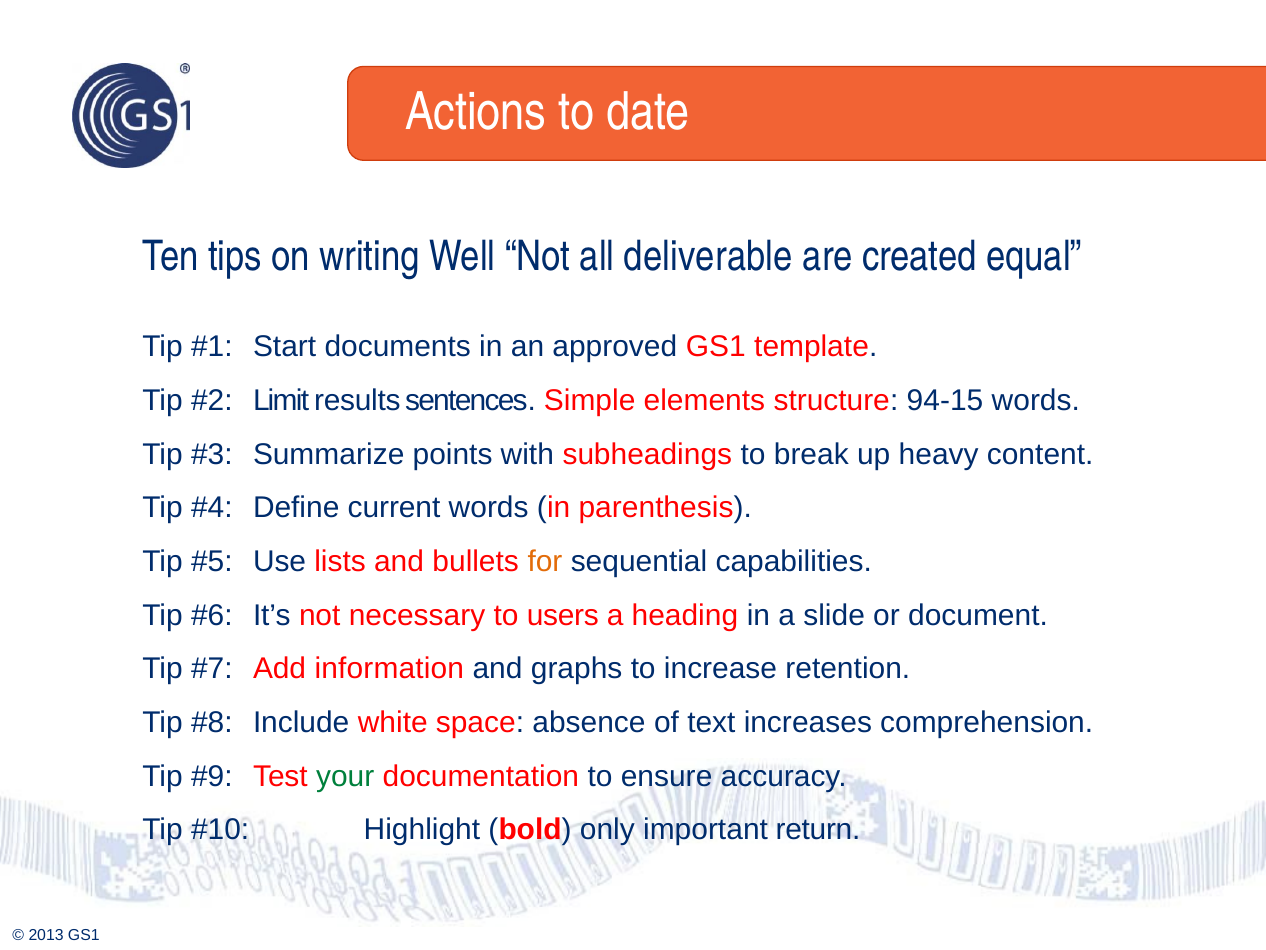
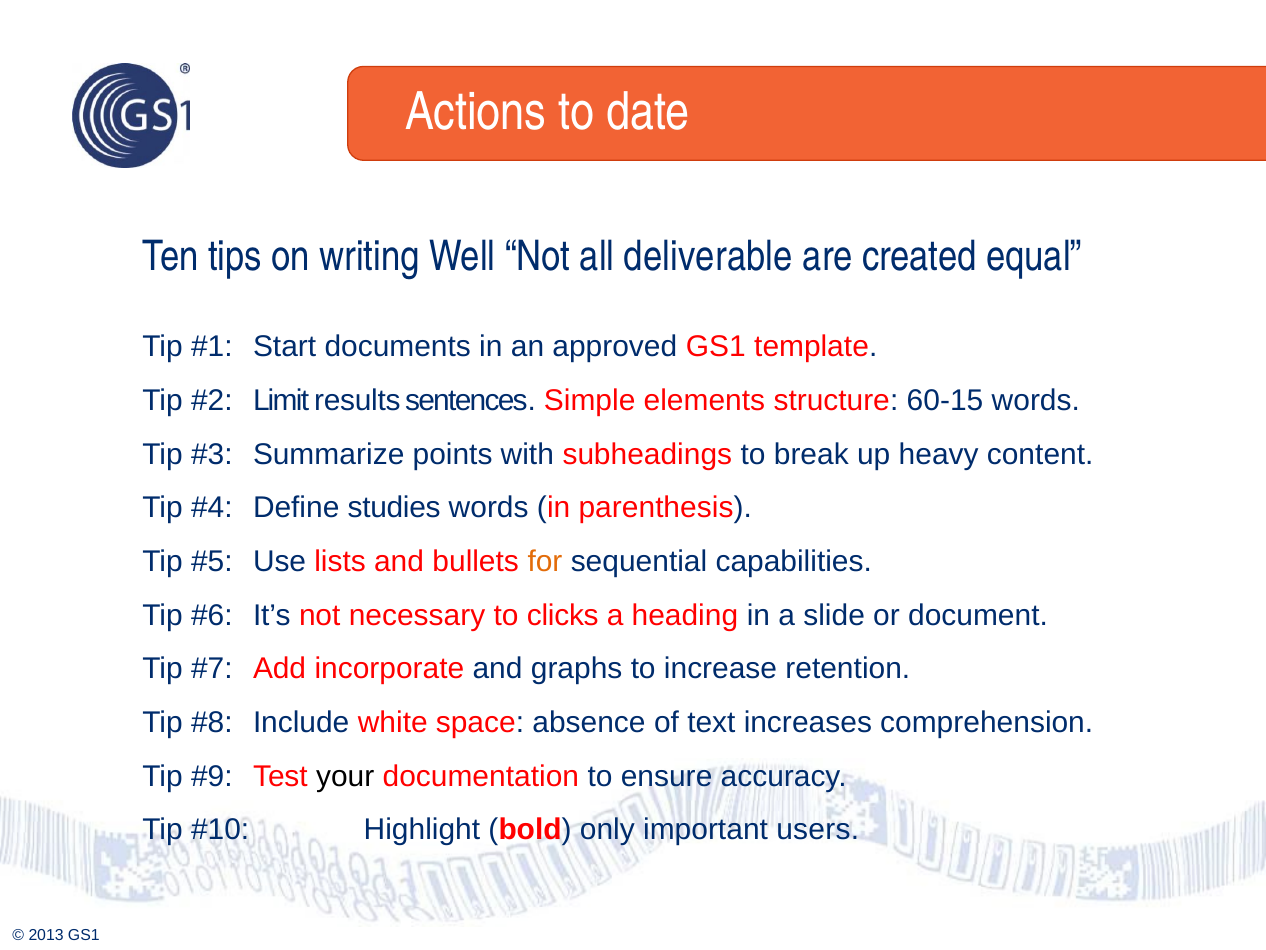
94-15: 94-15 -> 60-15 (945, 400)
current: current -> studies (394, 508)
users: users -> clicks (563, 615)
information: information -> incorporate (389, 669)
your colour: green -> black (345, 776)
return: return -> users (818, 829)
